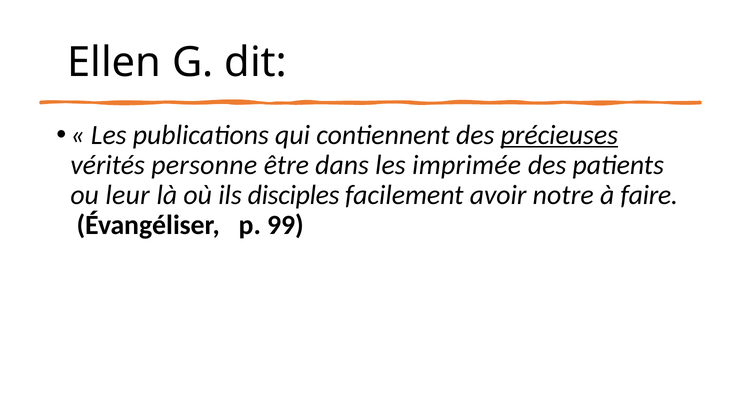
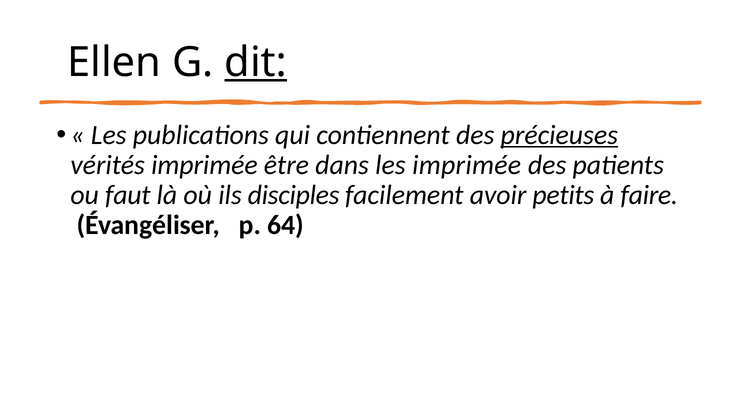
dit underline: none -> present (256, 62)
vérités personne: personne -> imprimée (204, 165)
leur: leur -> faut (128, 195)
notre: notre -> petits (563, 195)
99: 99 -> 64 (286, 225)
